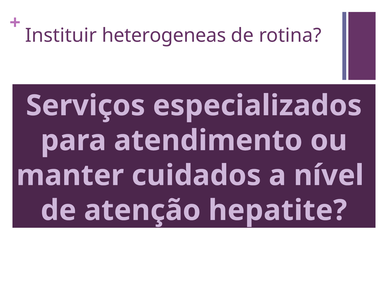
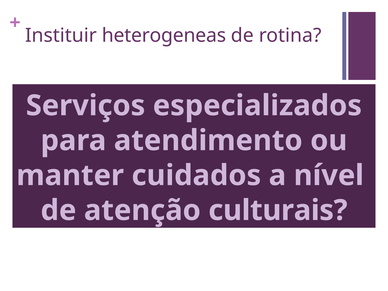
hepatite: hepatite -> culturais (278, 210)
